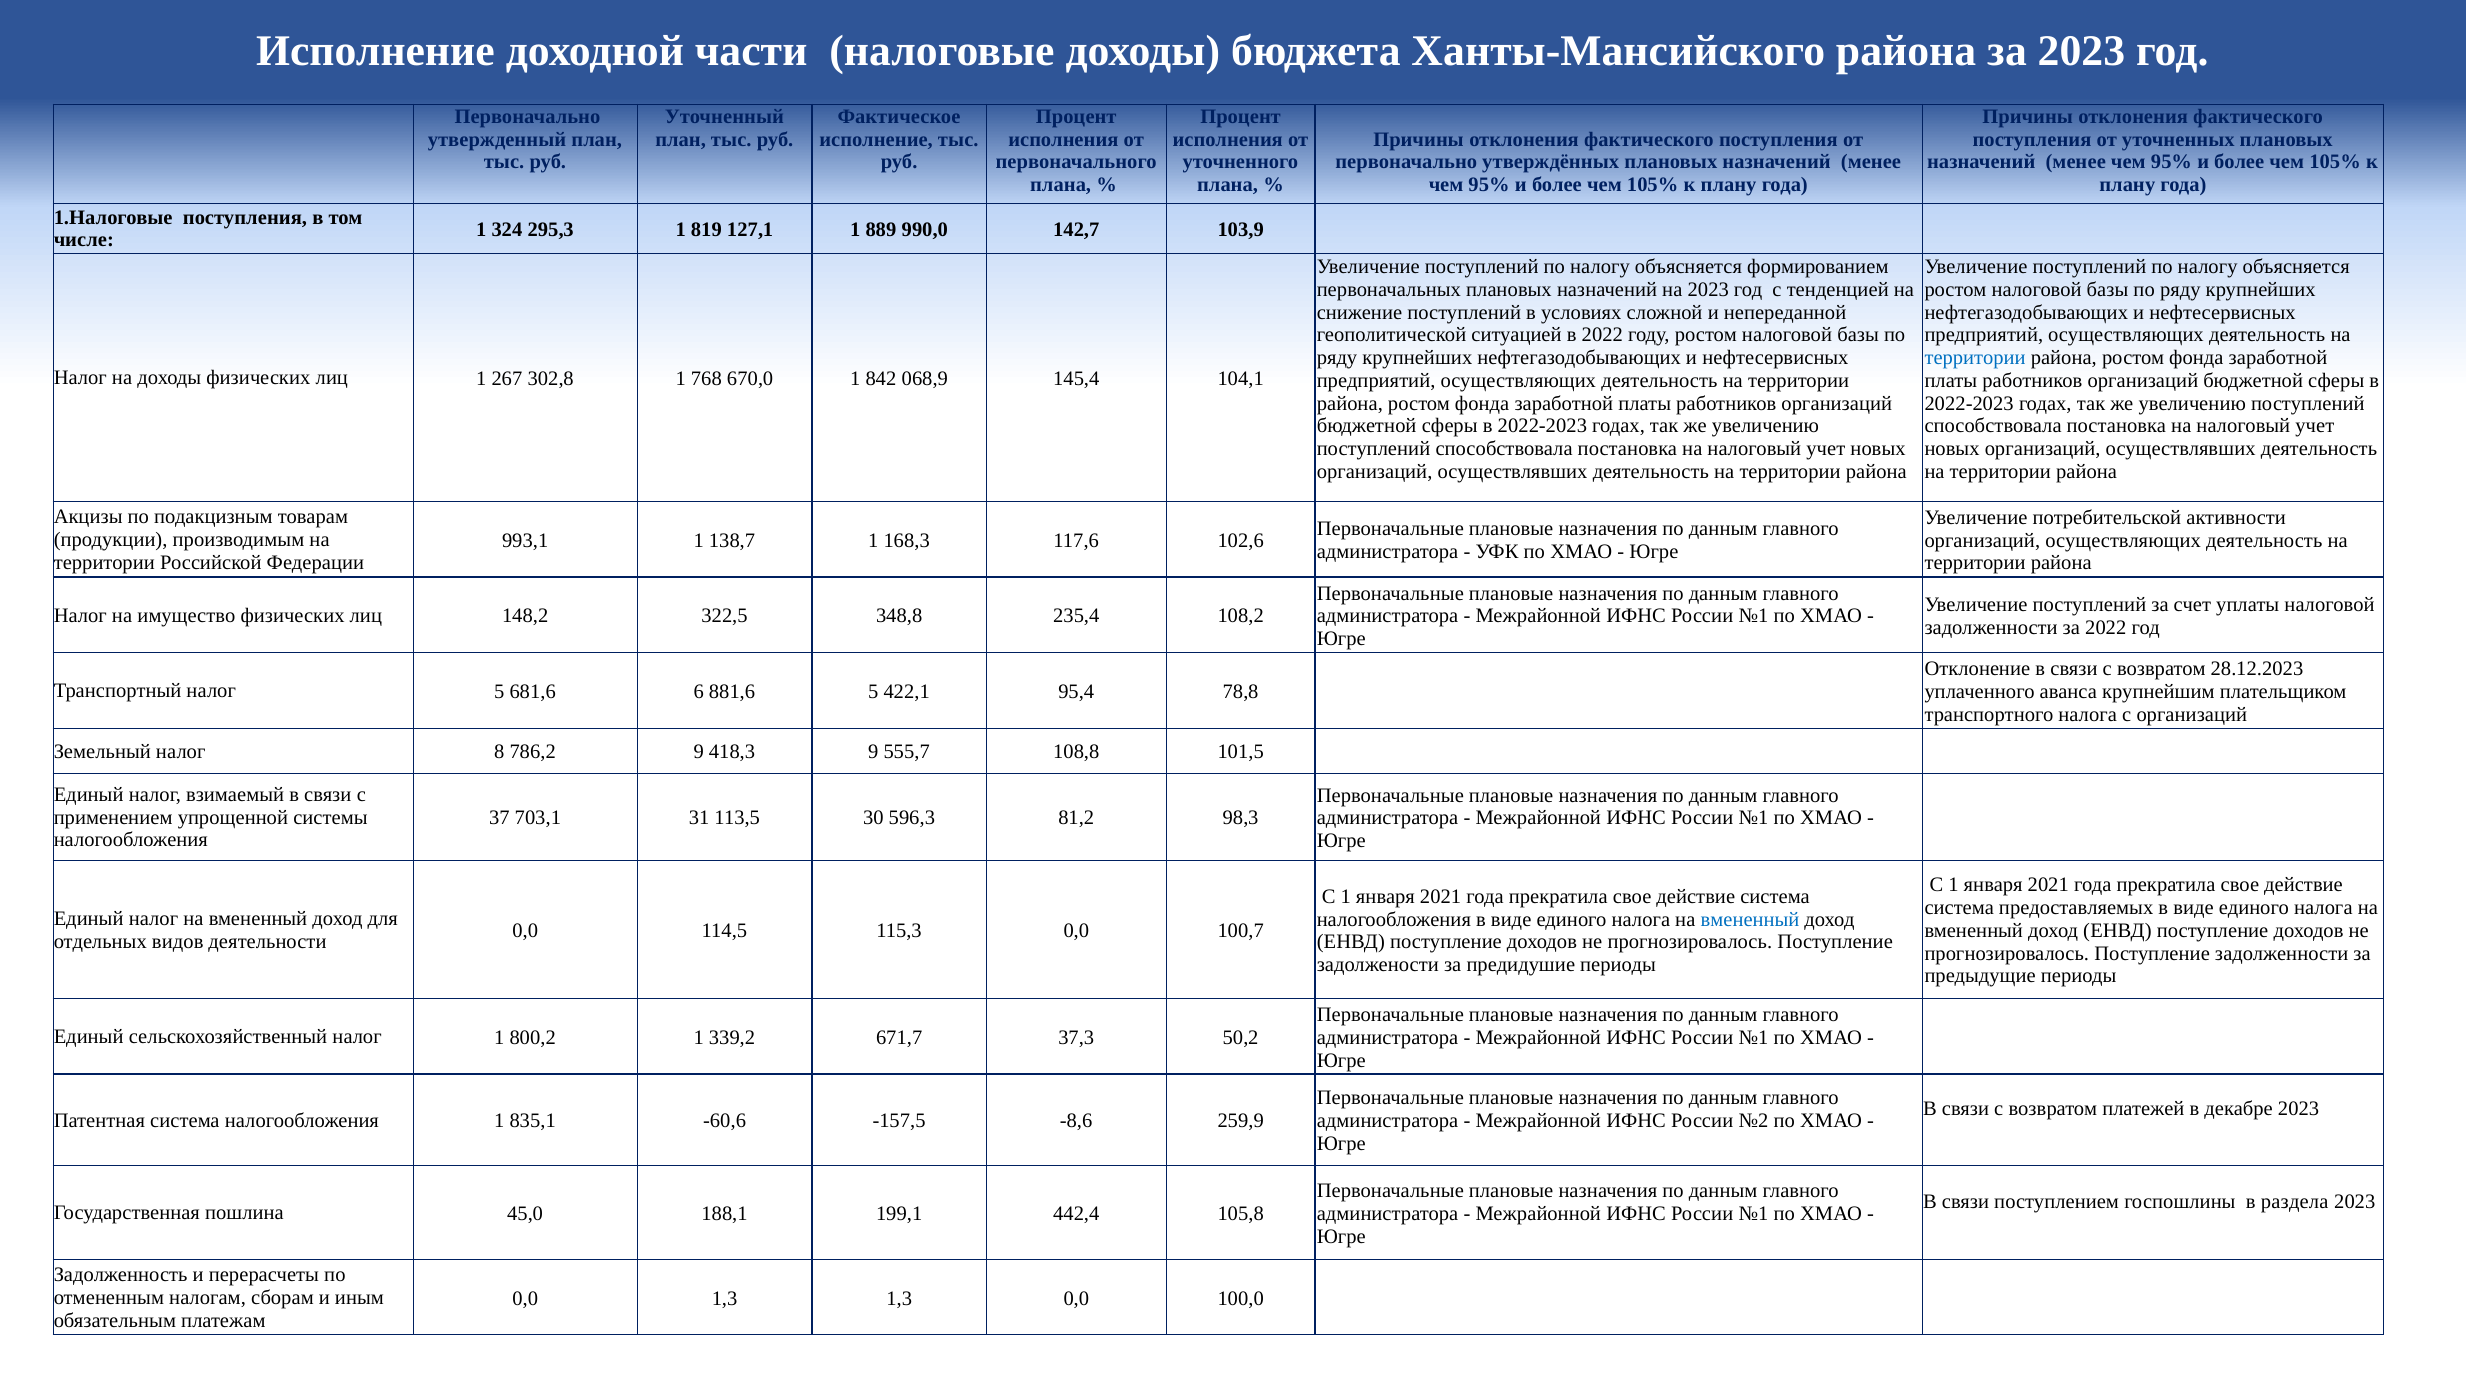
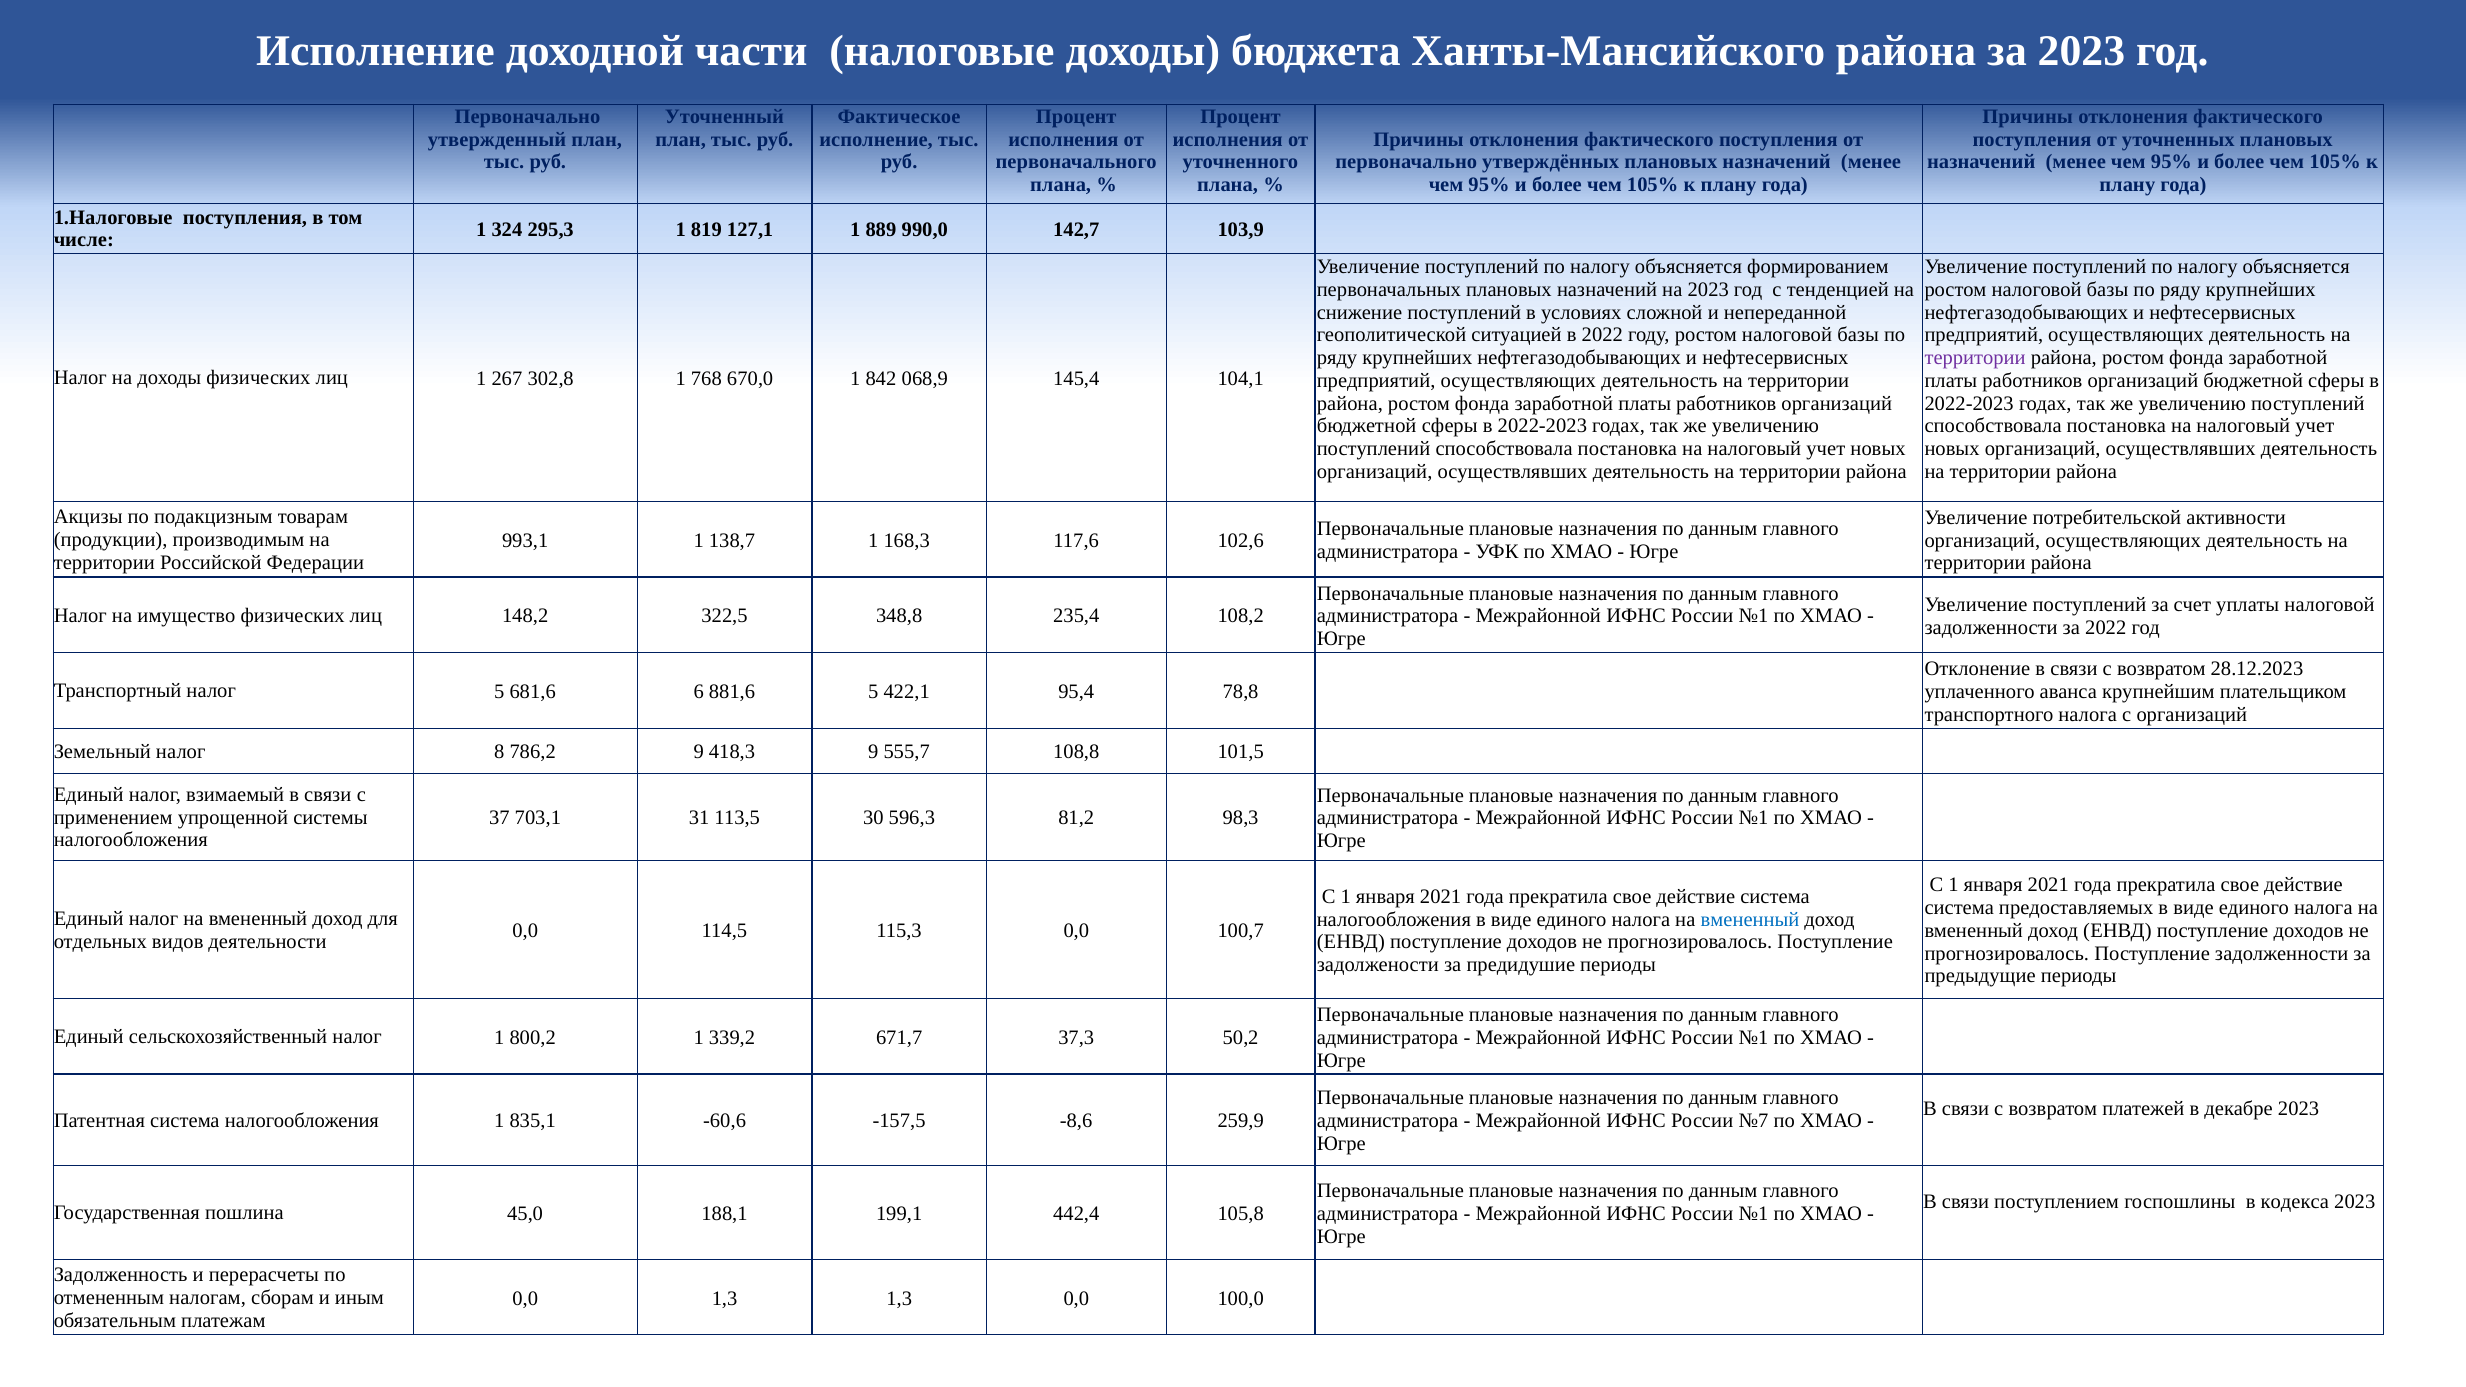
территории colour: blue -> purple (1975, 358)
№2: №2 -> №7 (1753, 1121)
раздела: раздела -> кодекса (2295, 1202)
